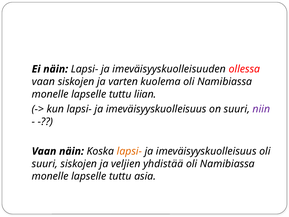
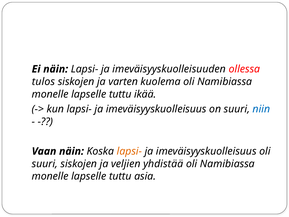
vaan: vaan -> tulos (43, 82)
liian: liian -> ikää (145, 94)
niin colour: purple -> blue (261, 109)
